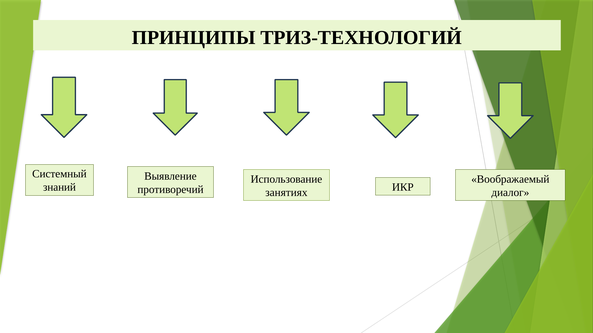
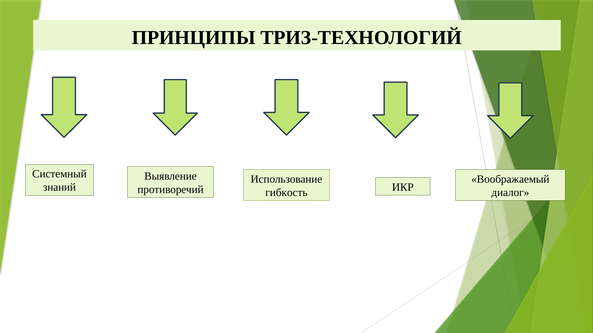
занятиях: занятиях -> гибкость (286, 193)
